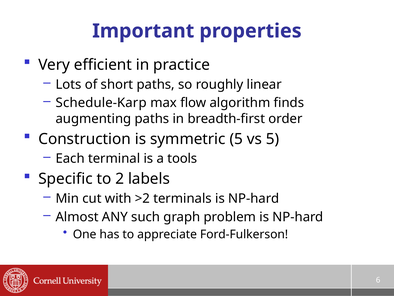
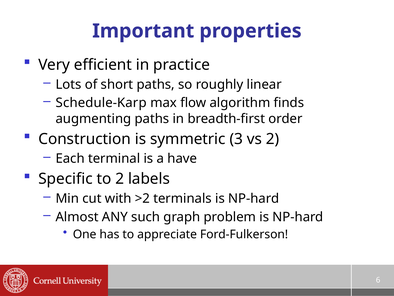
symmetric 5: 5 -> 3 (236, 139)
vs 5: 5 -> 2 (273, 139)
tools: tools -> have (182, 158)
